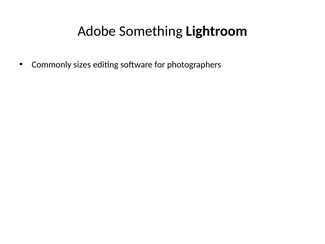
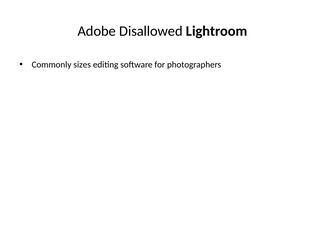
Something: Something -> Disallowed (151, 31)
